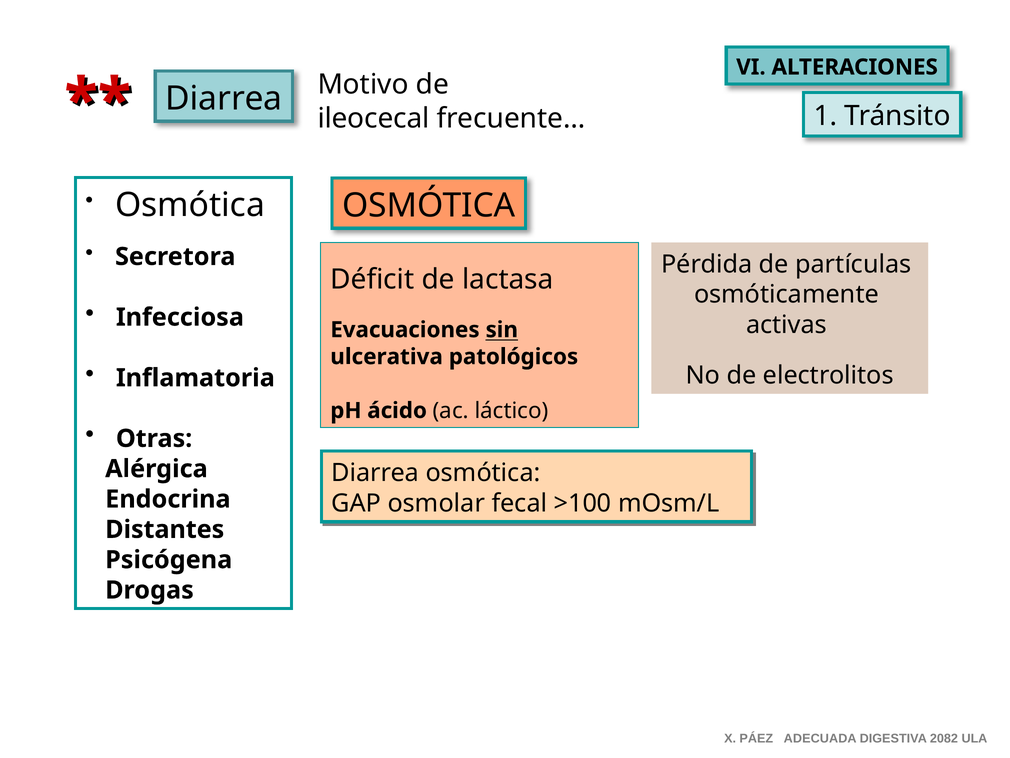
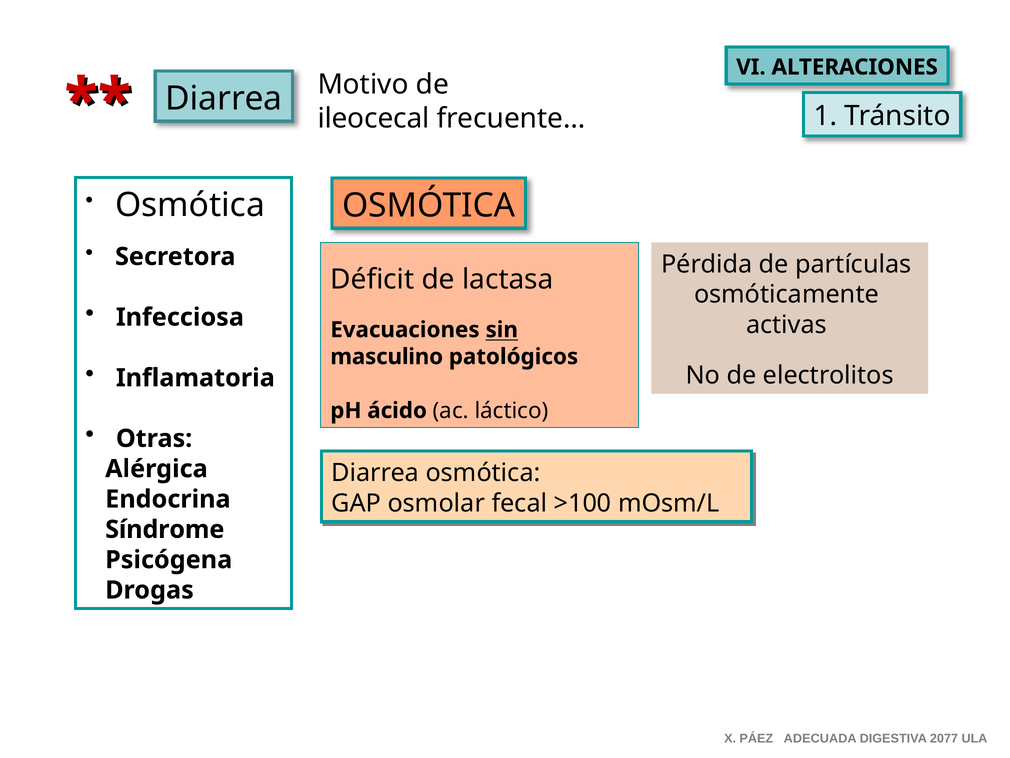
ulcerativa: ulcerativa -> masculino (387, 357)
Distantes: Distantes -> Síndrome (165, 529)
2082: 2082 -> 2077 (944, 738)
